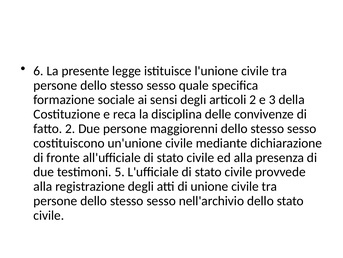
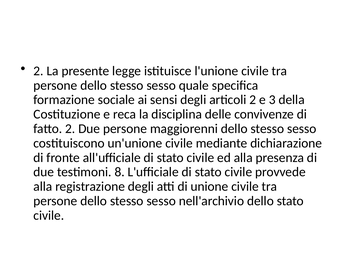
6: 6 -> 2 (39, 71)
5: 5 -> 8 (120, 172)
